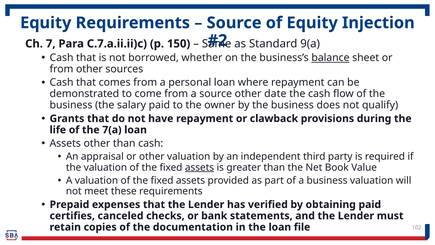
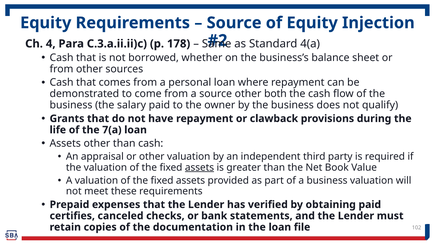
7: 7 -> 4 (51, 44)
C.7.a.ii.ii)c: C.7.a.ii.ii)c -> C.3.a.ii.ii)c (117, 44)
150: 150 -> 178 (179, 44)
9(a: 9(a -> 4(a (310, 44)
balance underline: present -> none (330, 58)
date: date -> both (275, 94)
